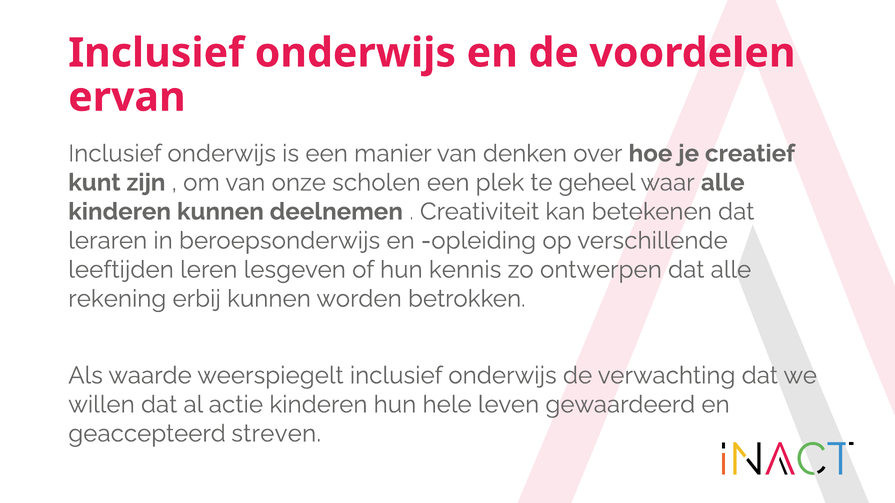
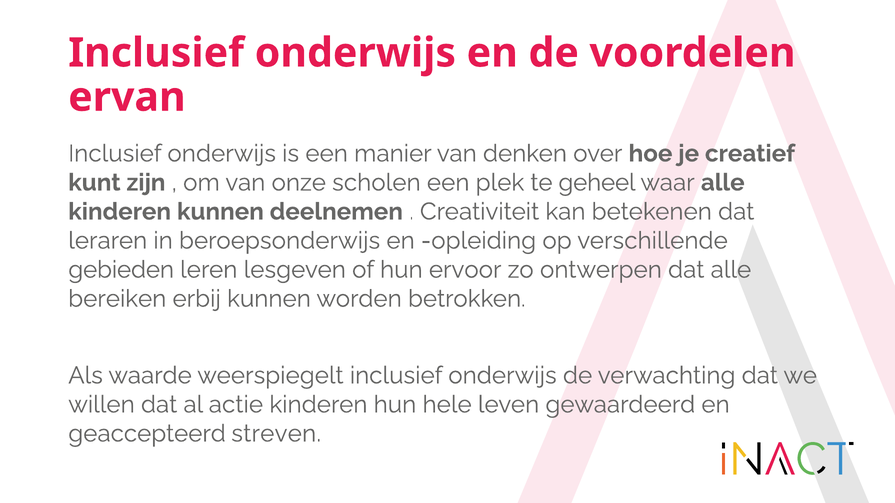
leeftijden: leeftijden -> gebieden (121, 270)
kennis: kennis -> ervoor (465, 270)
rekening: rekening -> bereiken (117, 299)
